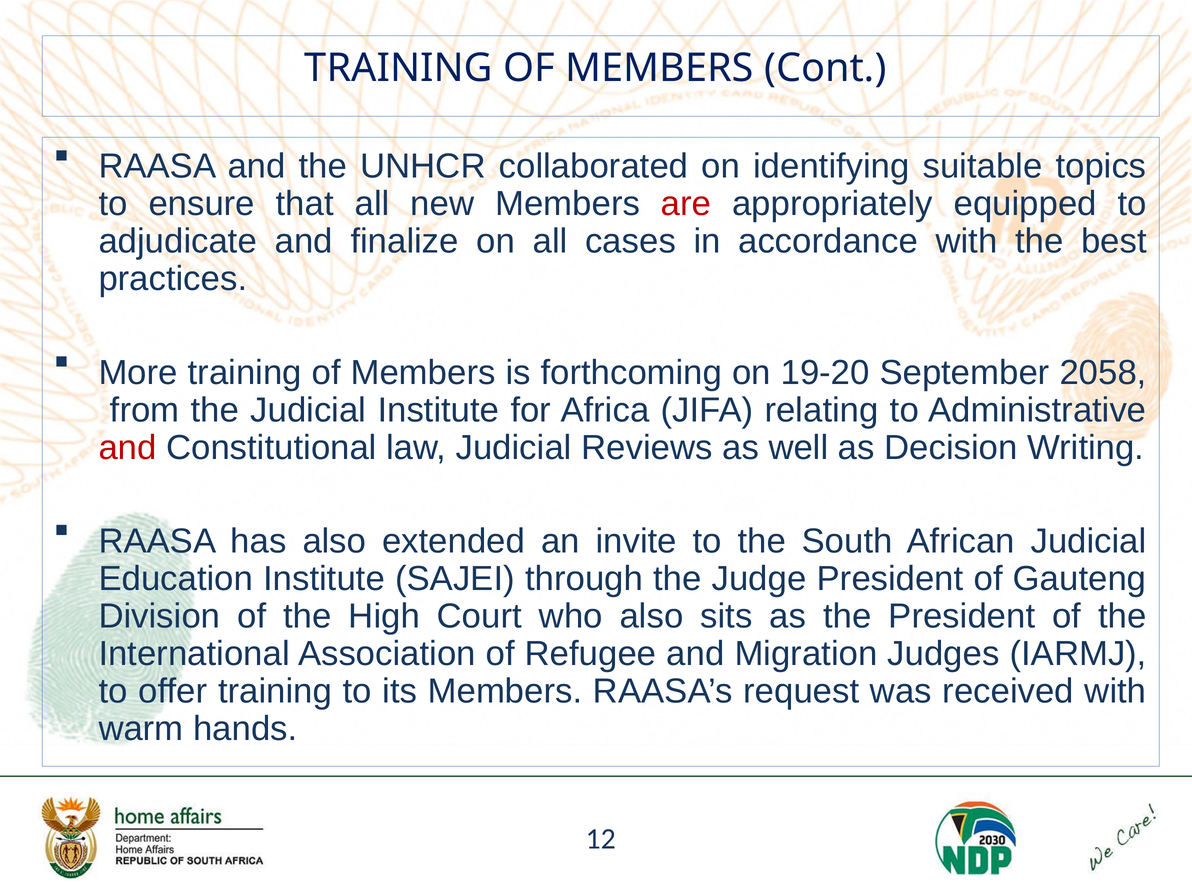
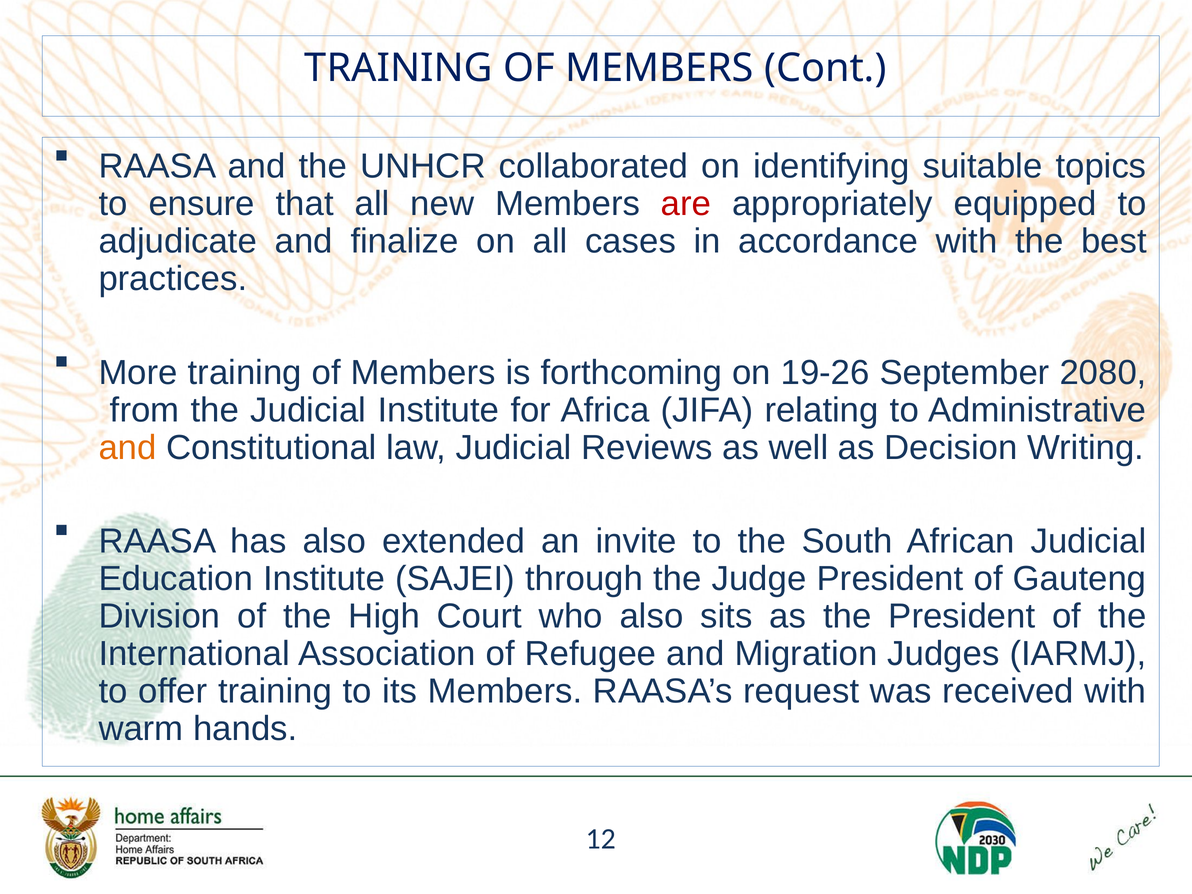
19-20: 19-20 -> 19-26 (825, 373)
2058: 2058 -> 2080 (1103, 373)
and colour: red -> orange (128, 448)
